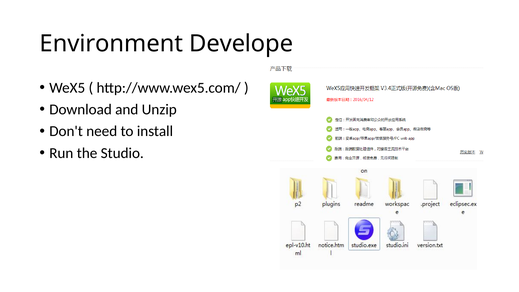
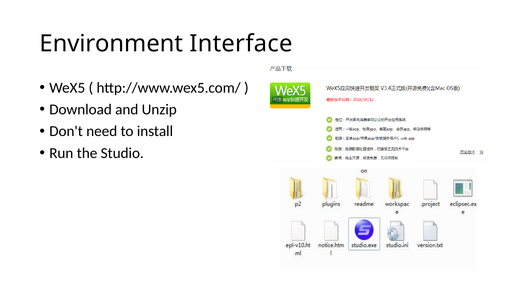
Develope: Develope -> Interface (241, 44)
